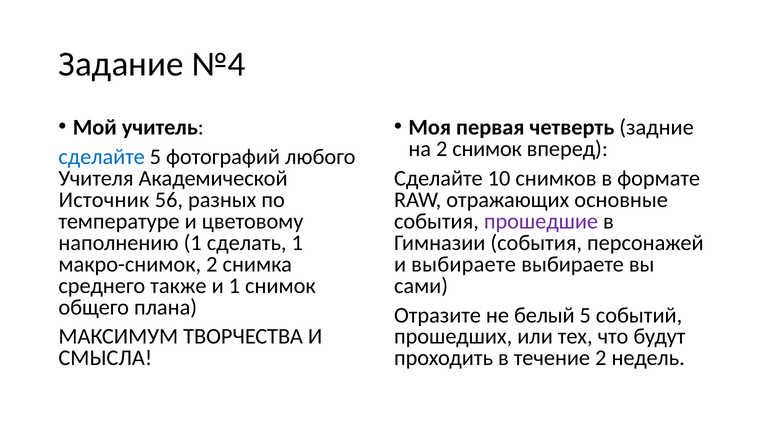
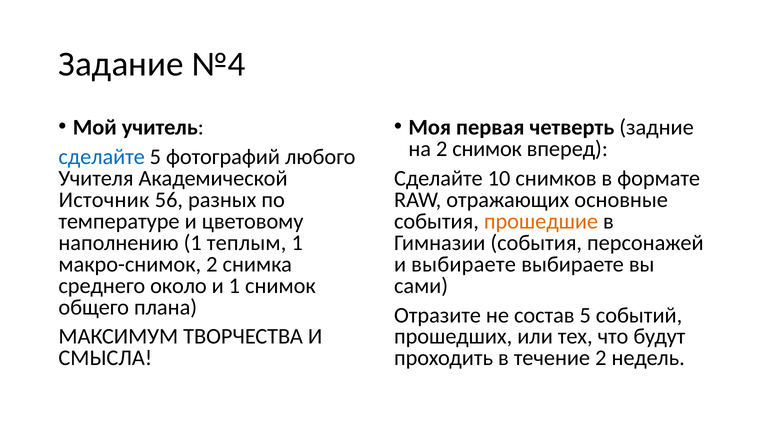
прошедшие colour: purple -> orange (541, 221)
сделать: сделать -> теплым (247, 243)
также: также -> около (179, 286)
белый: белый -> состав (544, 315)
